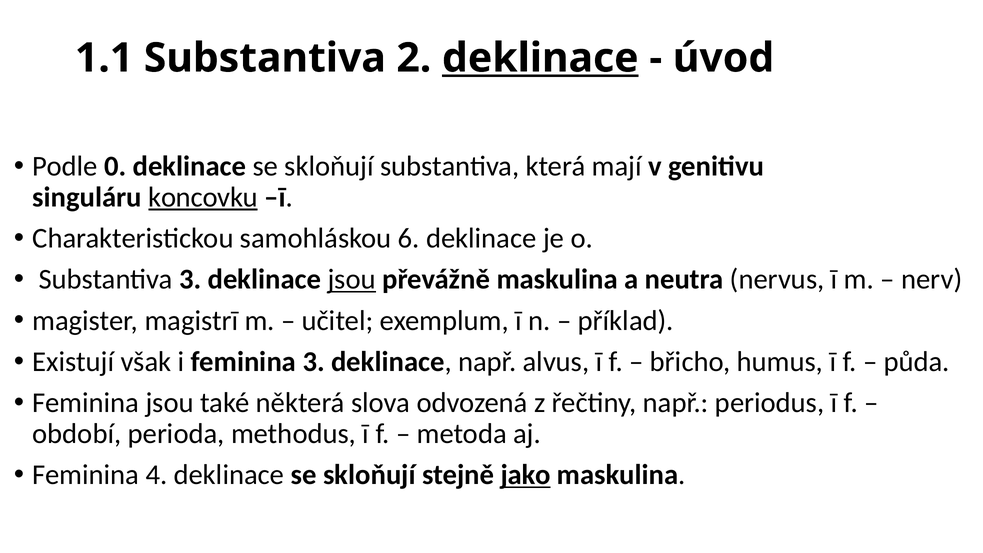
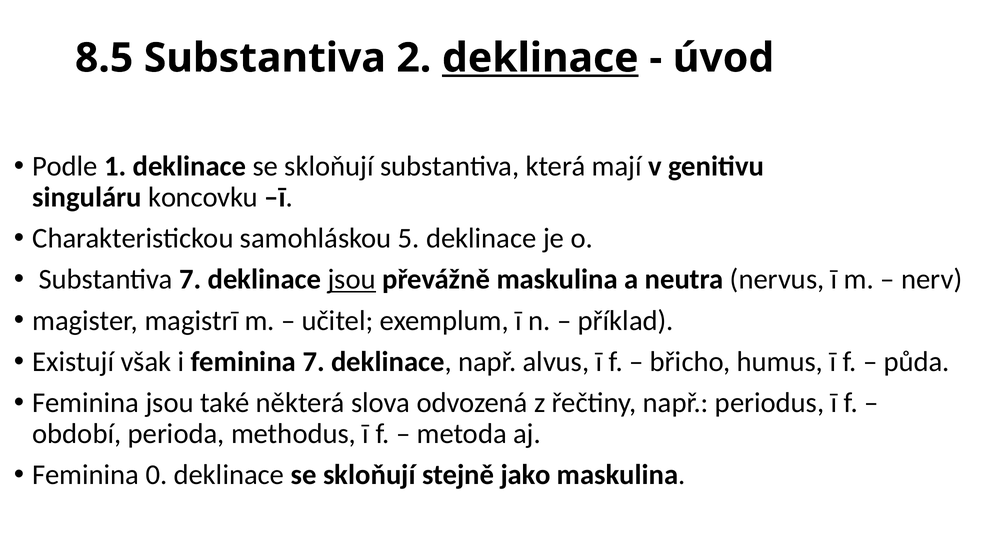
1.1: 1.1 -> 8.5 (104, 58)
0: 0 -> 1 (115, 166)
koncovku underline: present -> none (203, 197)
6: 6 -> 5 (409, 238)
Substantiva 3: 3 -> 7 (190, 279)
feminina 3: 3 -> 7 (314, 362)
4: 4 -> 0 (156, 475)
jako underline: present -> none (526, 475)
